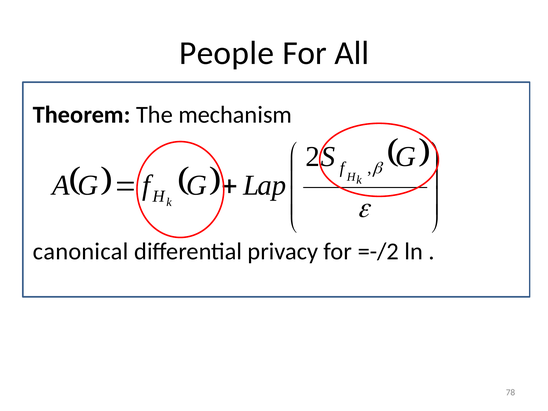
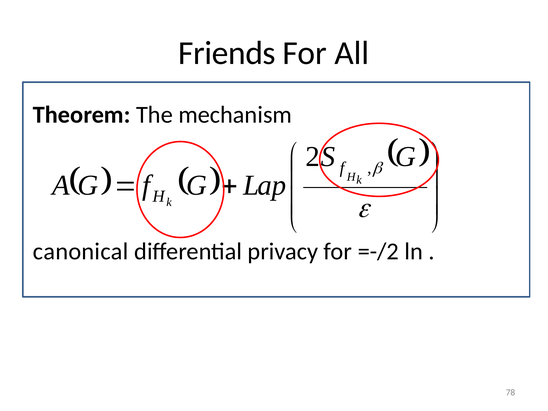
People: People -> Friends (227, 53)
